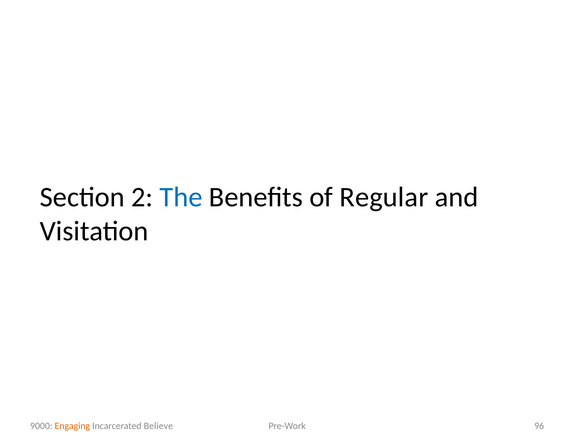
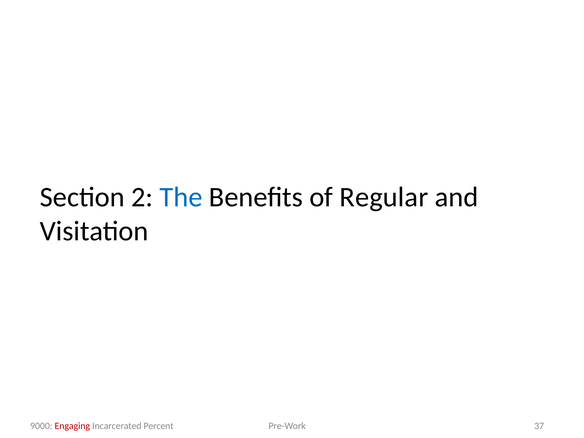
Engaging colour: orange -> red (72, 426)
Believe: Believe -> Percent (159, 426)
96: 96 -> 37 (539, 426)
